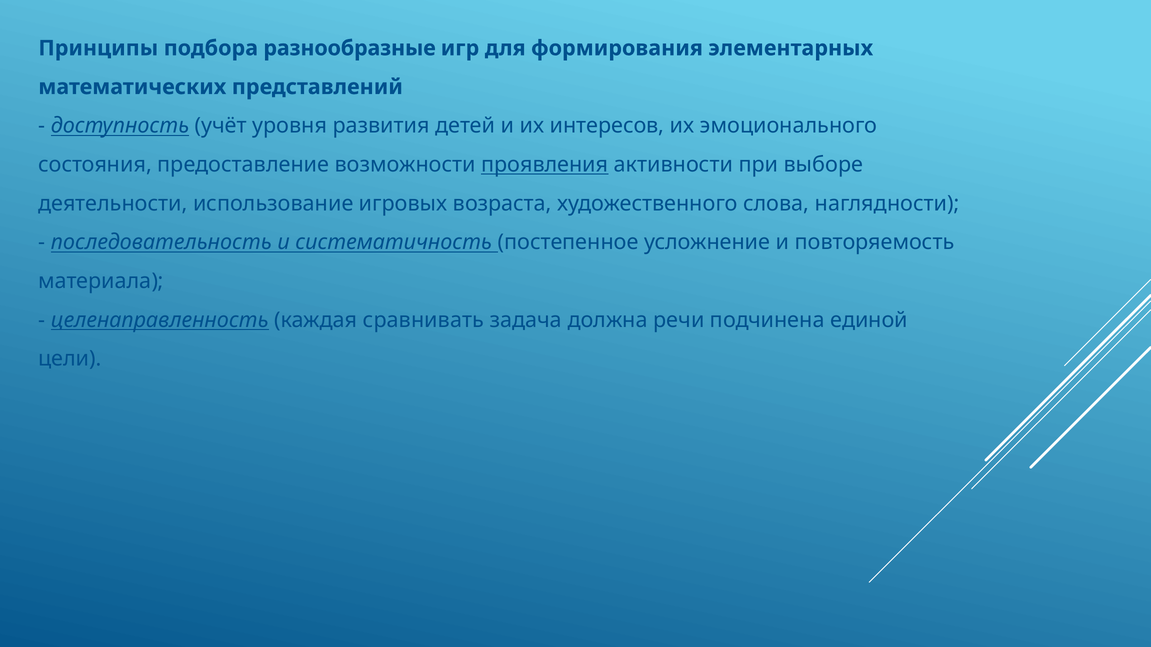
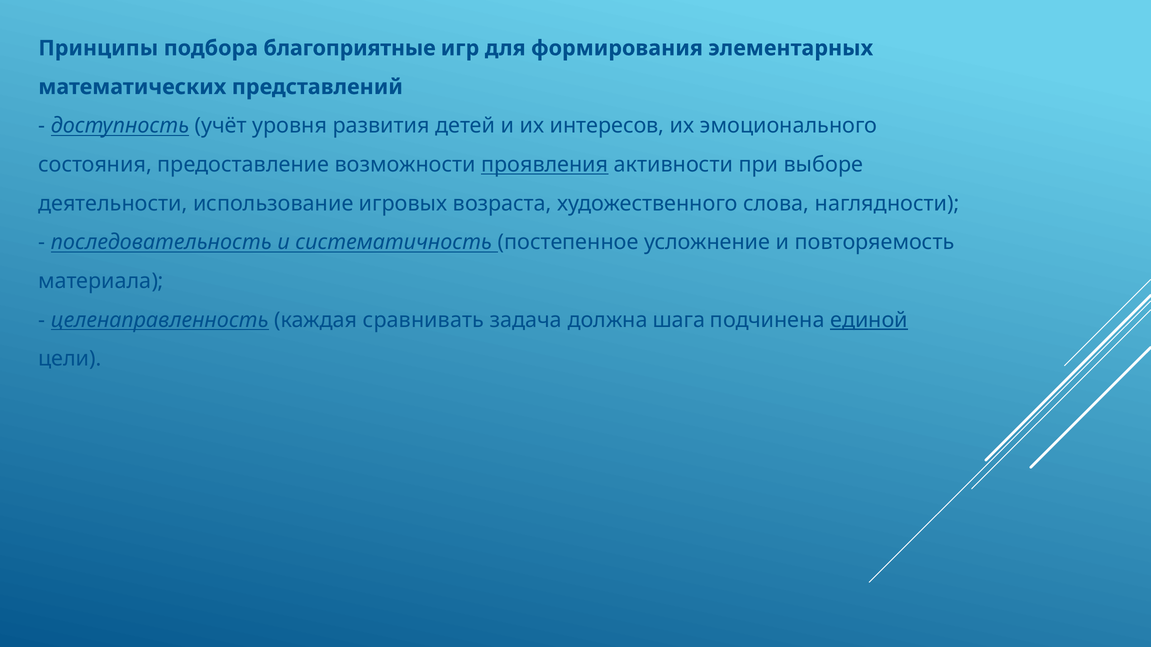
разнообразные: разнообразные -> благоприятные (350, 48)
речи: речи -> шага (679, 320)
единой underline: none -> present (869, 320)
